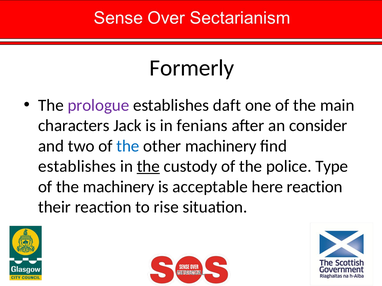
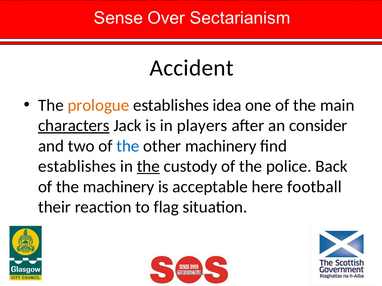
Formerly: Formerly -> Accident (192, 68)
prologue colour: purple -> orange (98, 105)
daft: daft -> idea (227, 105)
characters underline: none -> present (74, 126)
fenians: fenians -> players (202, 126)
Type: Type -> Back (332, 167)
here reaction: reaction -> football (314, 187)
rise: rise -> flag (166, 207)
